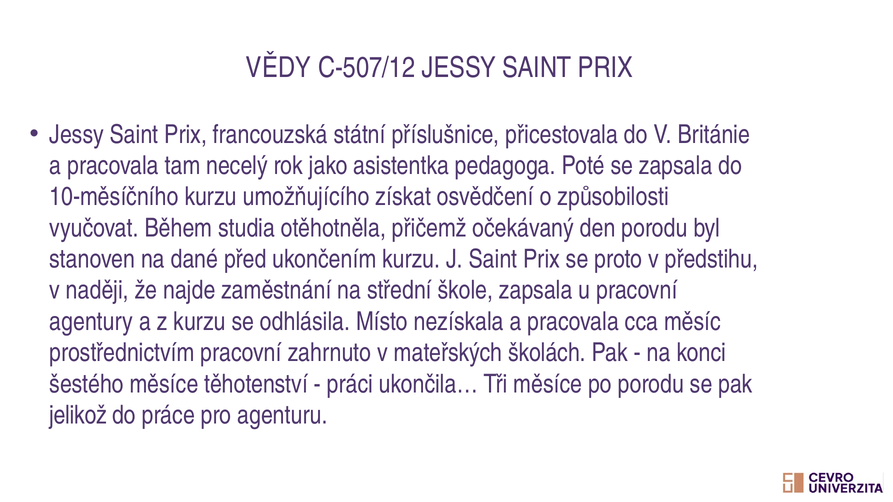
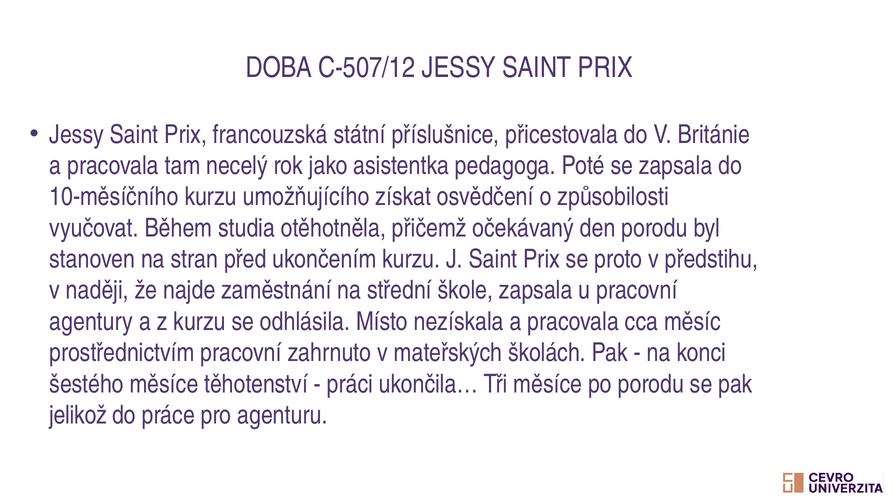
VĚDY: VĚDY -> DOBA (279, 68)
dané: dané -> stran (194, 259)
